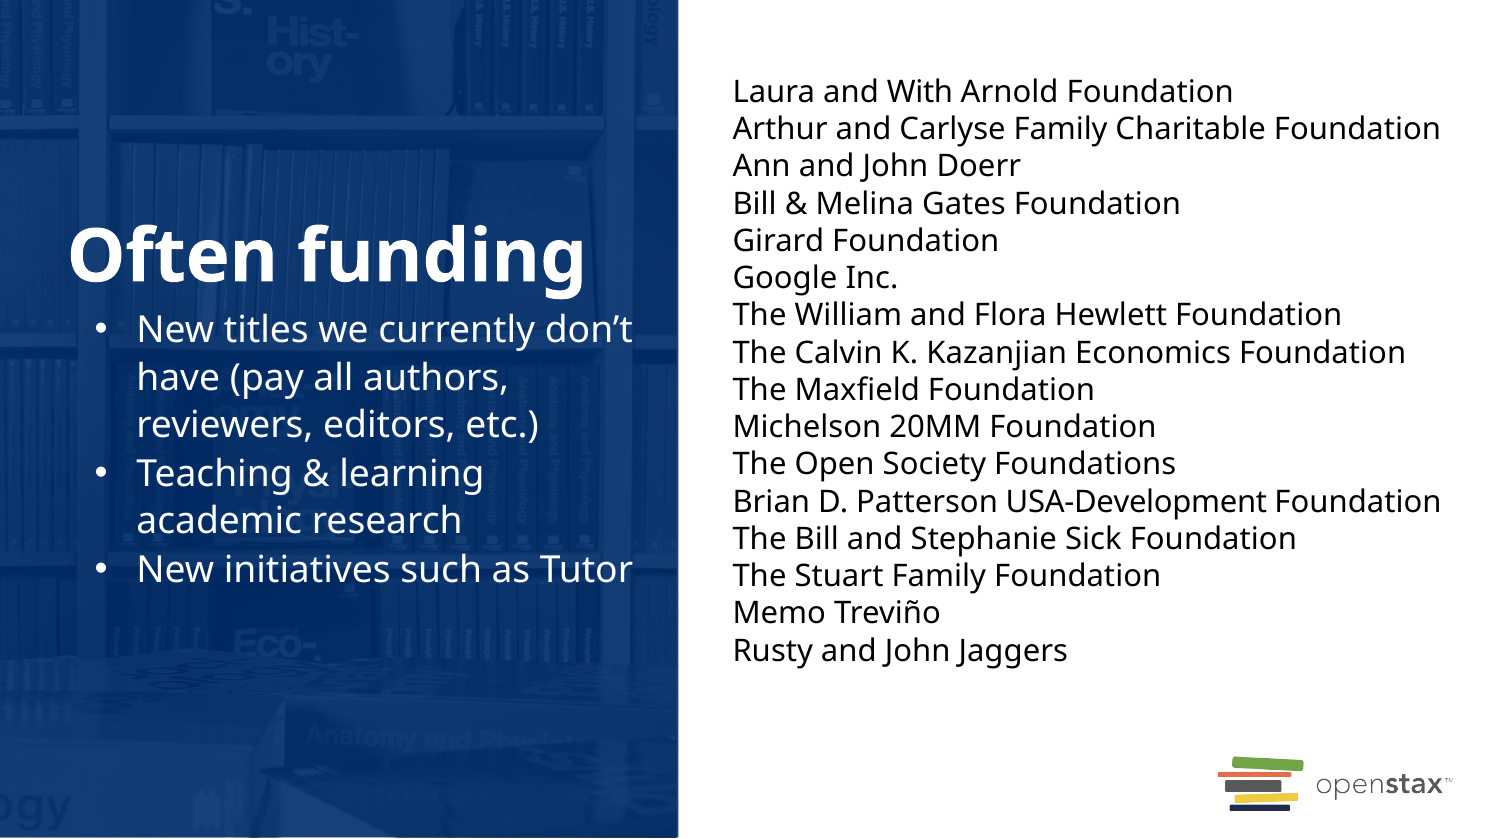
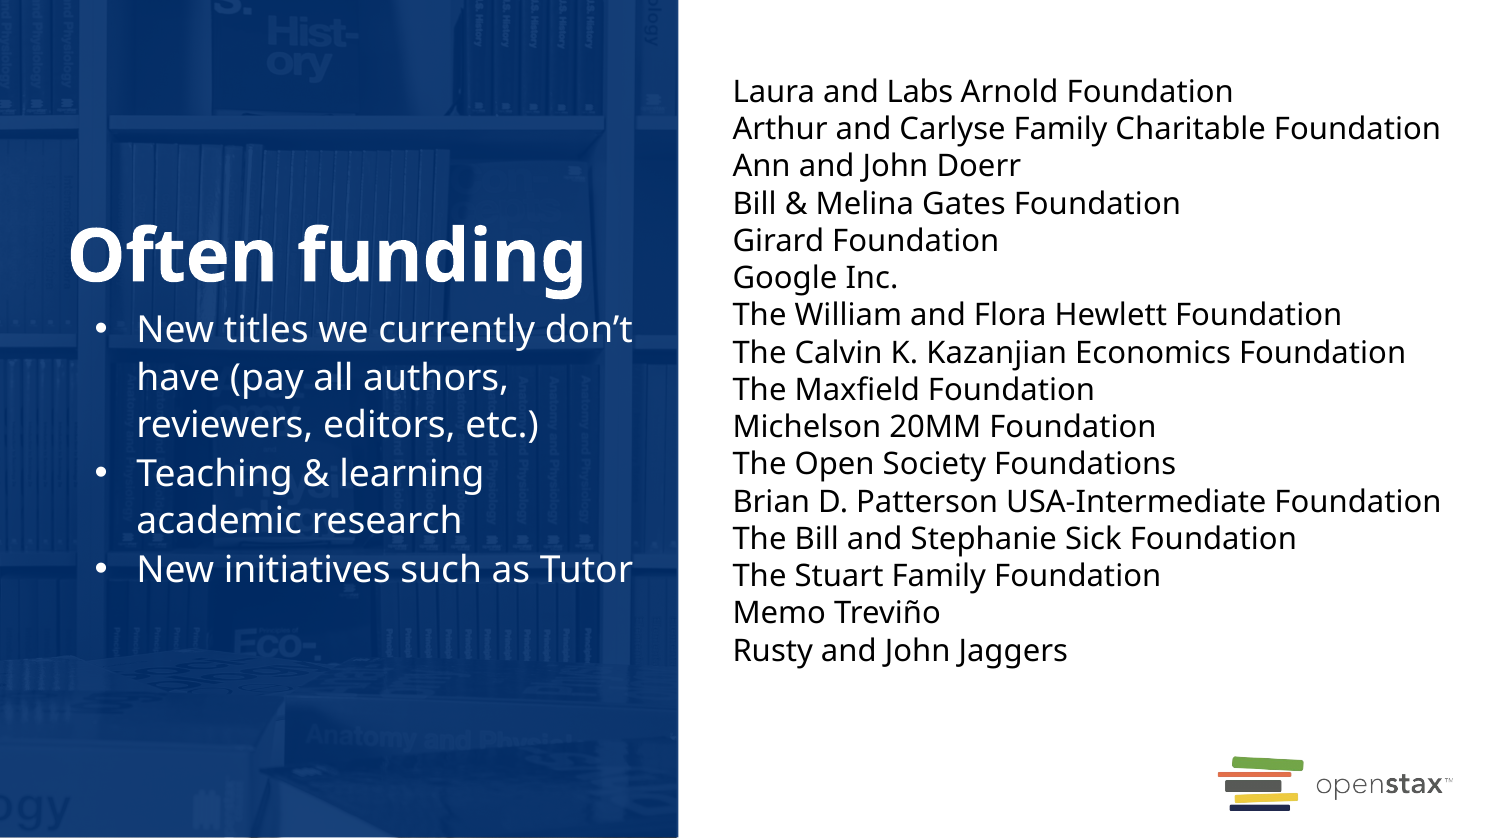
With: With -> Labs (920, 92)
USA-Development: USA-Development -> USA-Intermediate (1136, 502)
